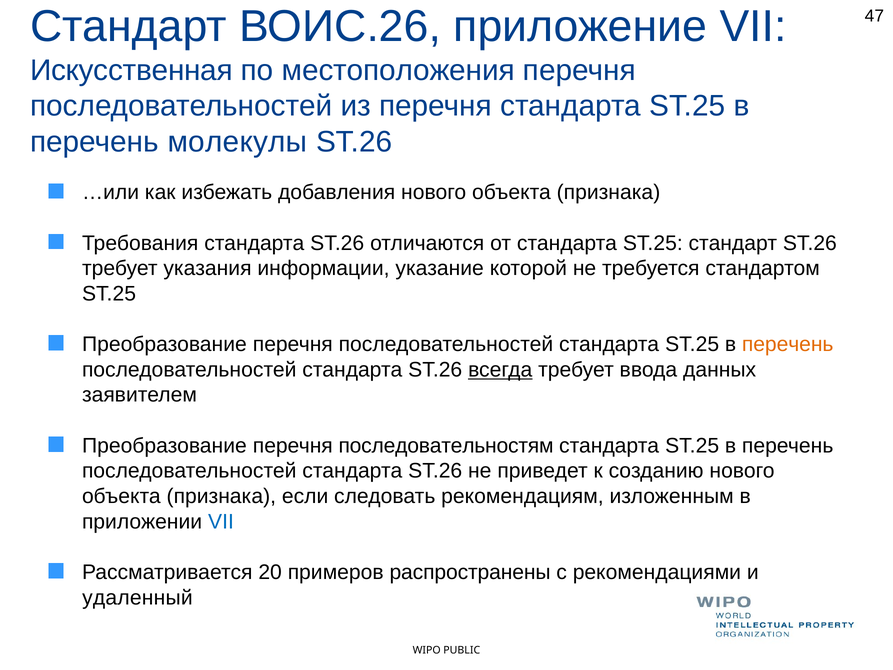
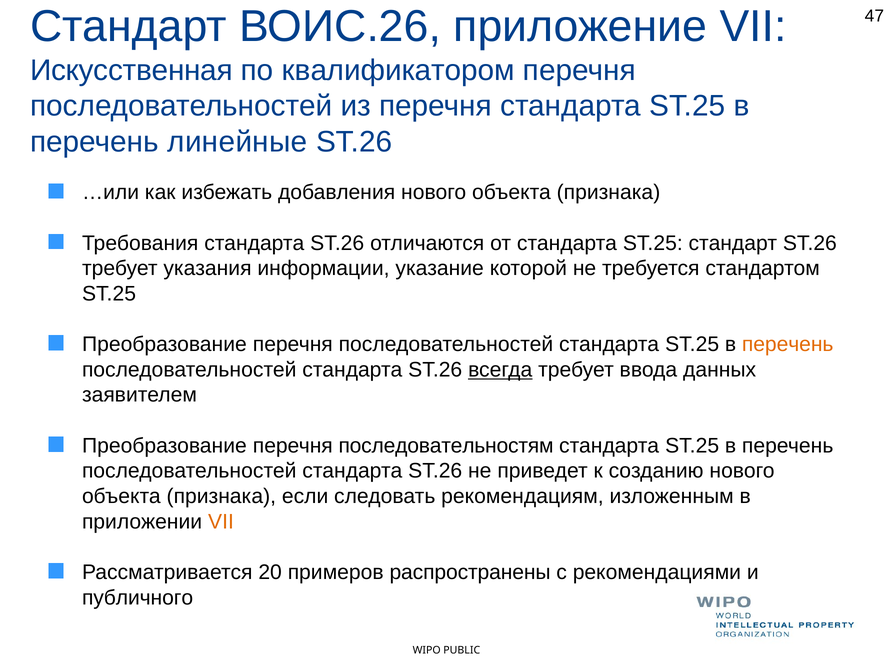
местоположения: местоположения -> квалификатором (398, 70)
молекулы: молекулы -> линейные (237, 142)
VII colour: blue -> orange (221, 521)
удаленный: удаленный -> публичного (138, 597)
